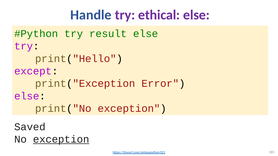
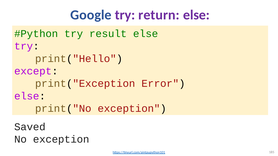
Handle: Handle -> Google (91, 15)
ethical: ethical -> return (159, 15)
exception underline: present -> none (61, 140)
